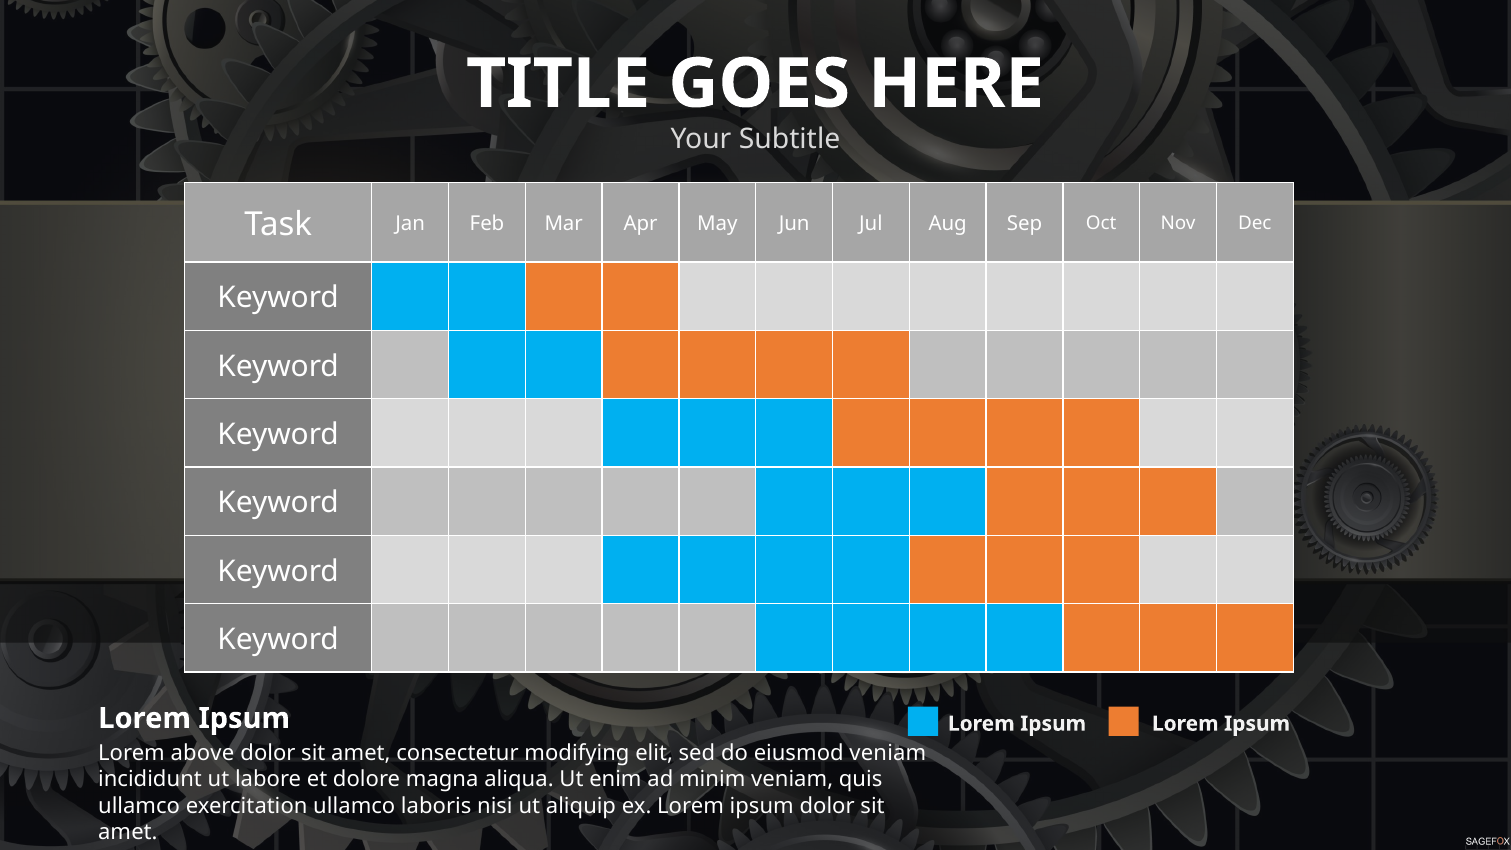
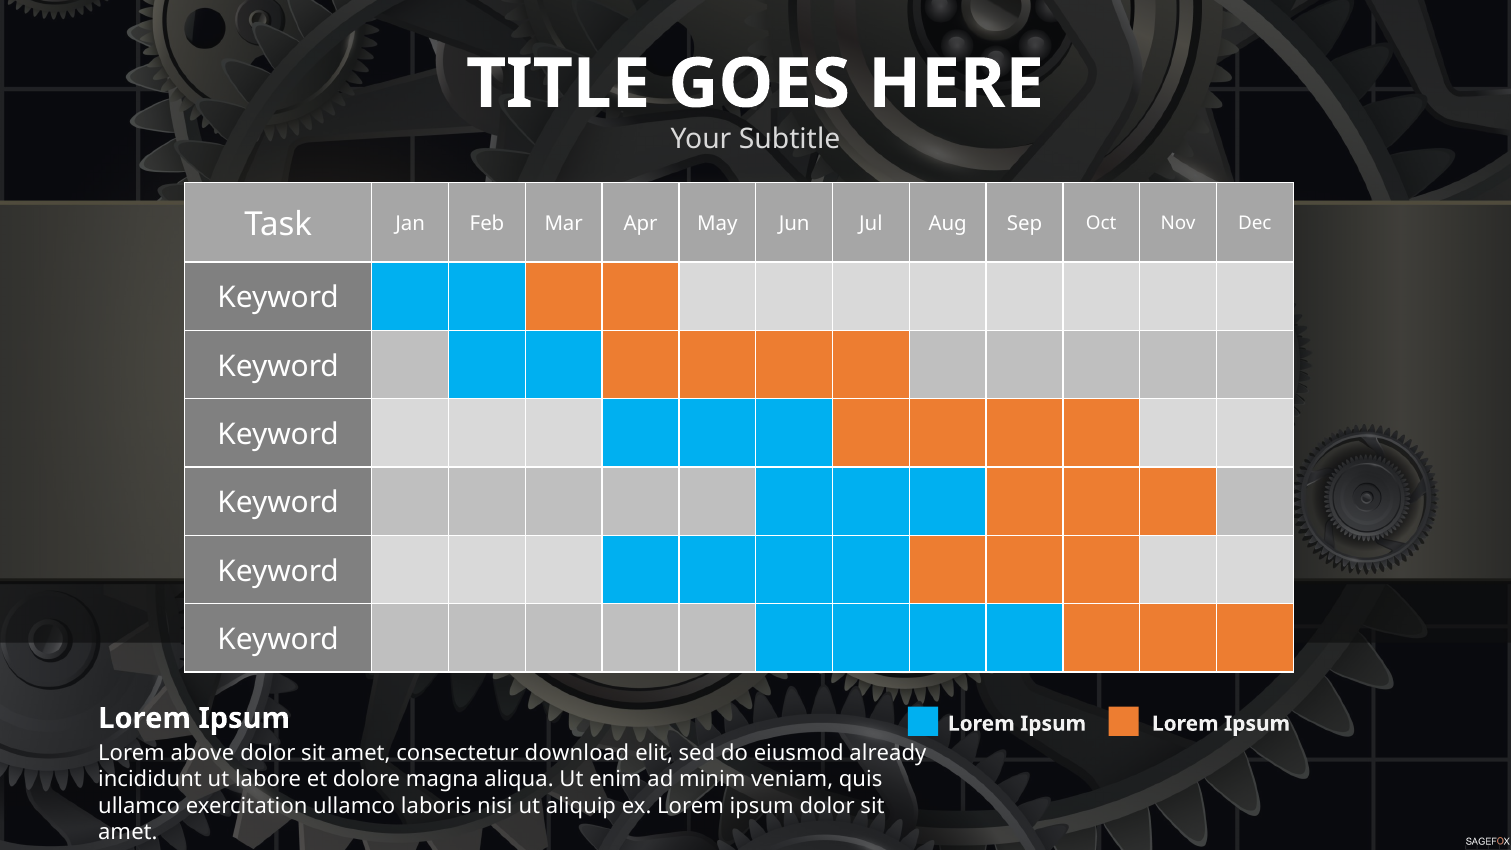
modifying: modifying -> download (577, 753)
eiusmod veniam: veniam -> already (888, 753)
